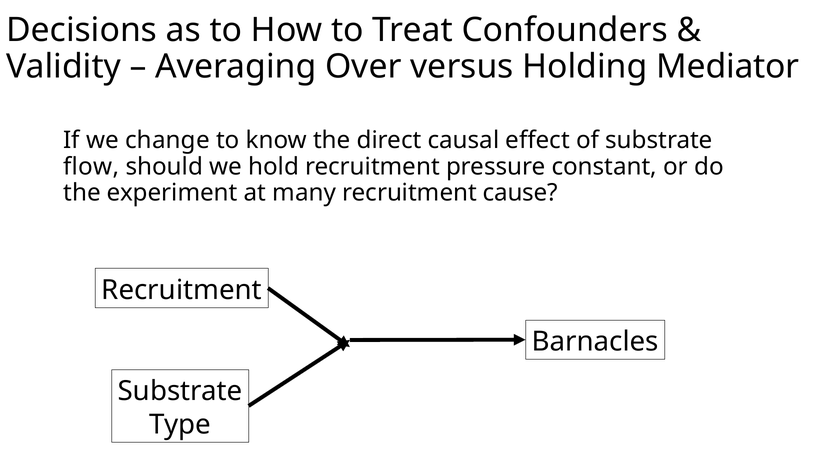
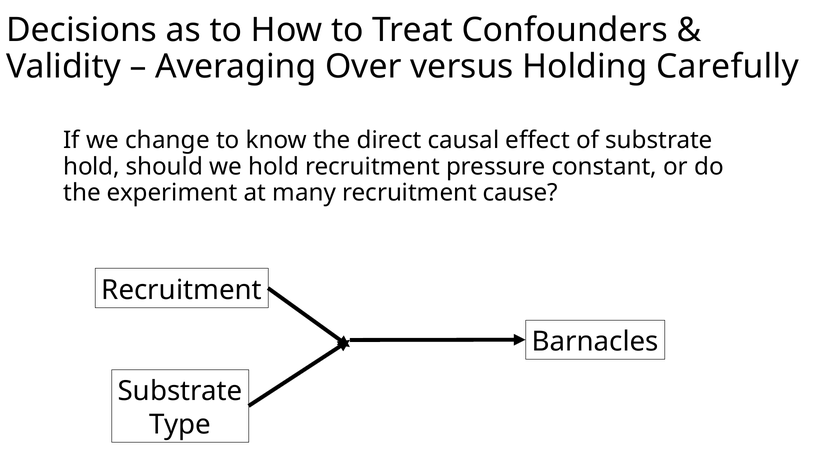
Mediator: Mediator -> Carefully (728, 67)
flow: flow -> hold (91, 167)
